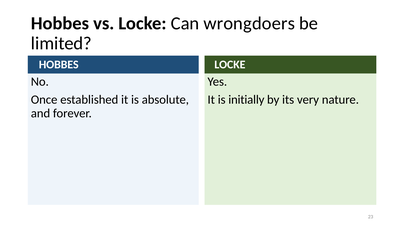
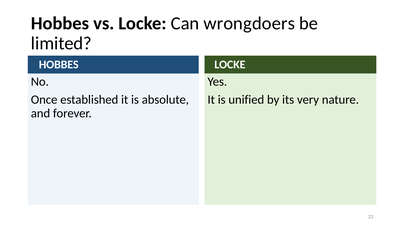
initially: initially -> unified (246, 100)
